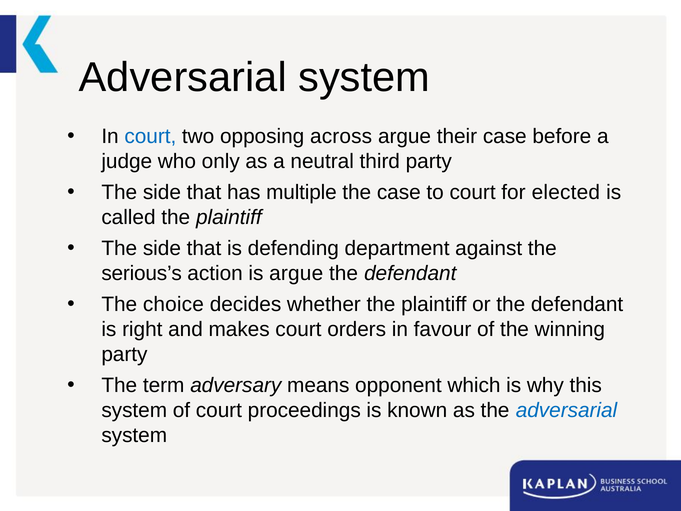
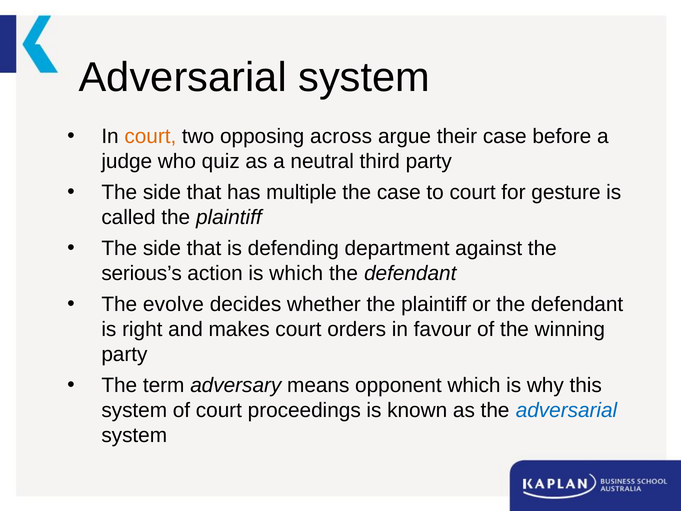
court colour: blue -> orange (150, 137)
only: only -> quiz (221, 161)
elected: elected -> gesture (566, 193)
is argue: argue -> which (296, 273)
choice: choice -> evolve (173, 304)
